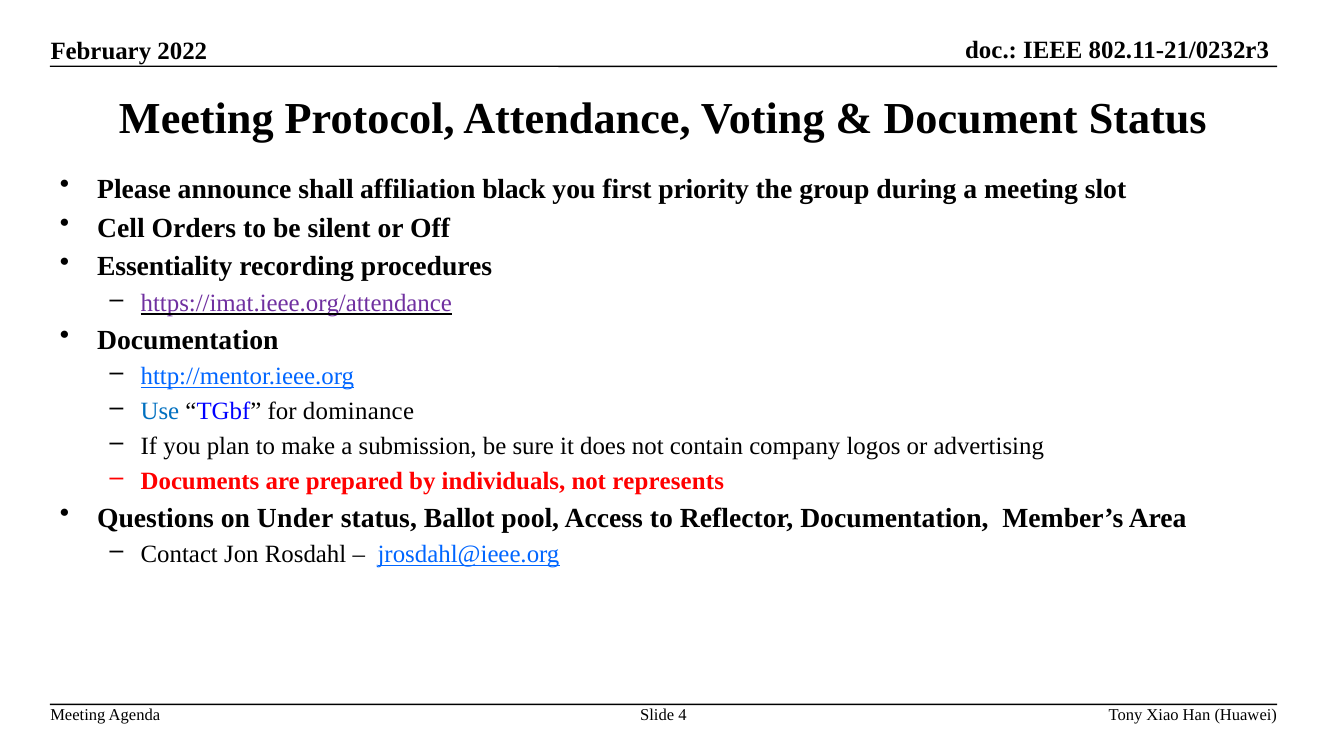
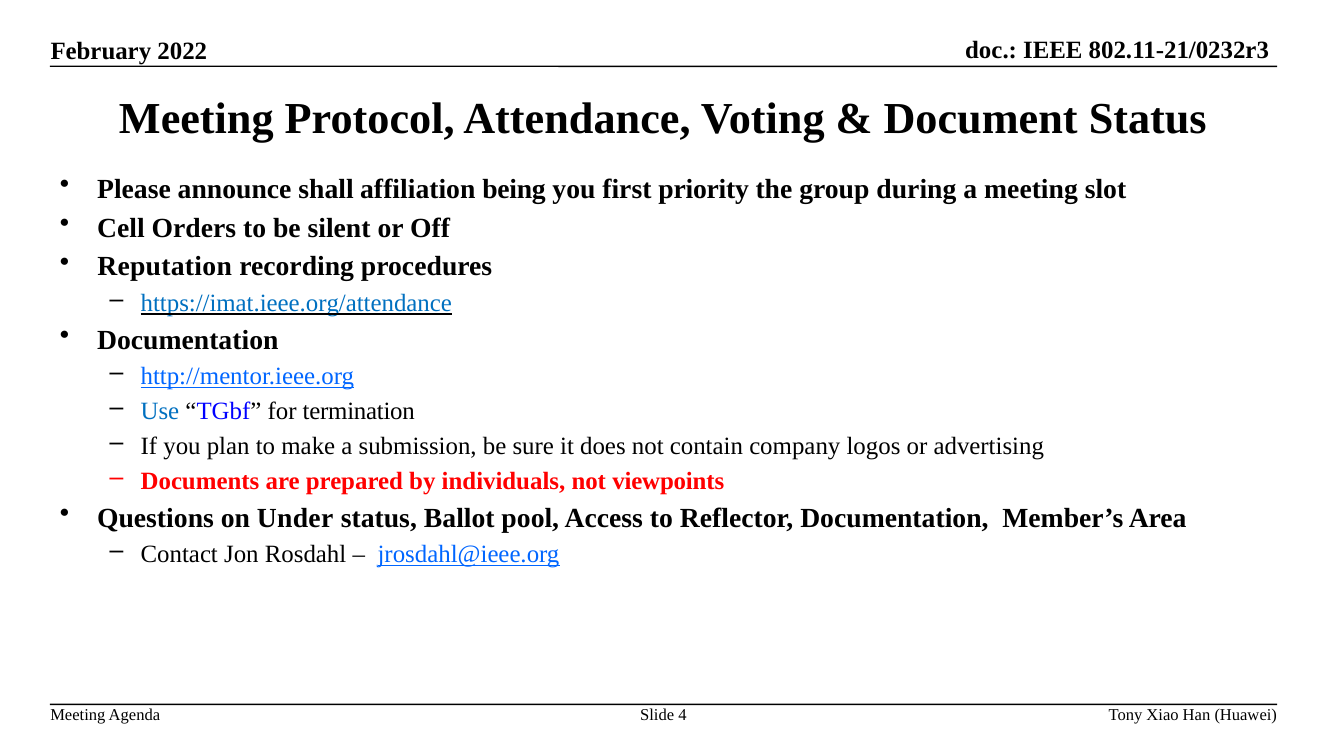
black: black -> being (514, 189)
Essentiality: Essentiality -> Reputation (165, 267)
https://imat.ieee.org/attendance colour: purple -> blue (296, 303)
dominance: dominance -> termination (359, 412)
represents: represents -> viewpoints (668, 481)
